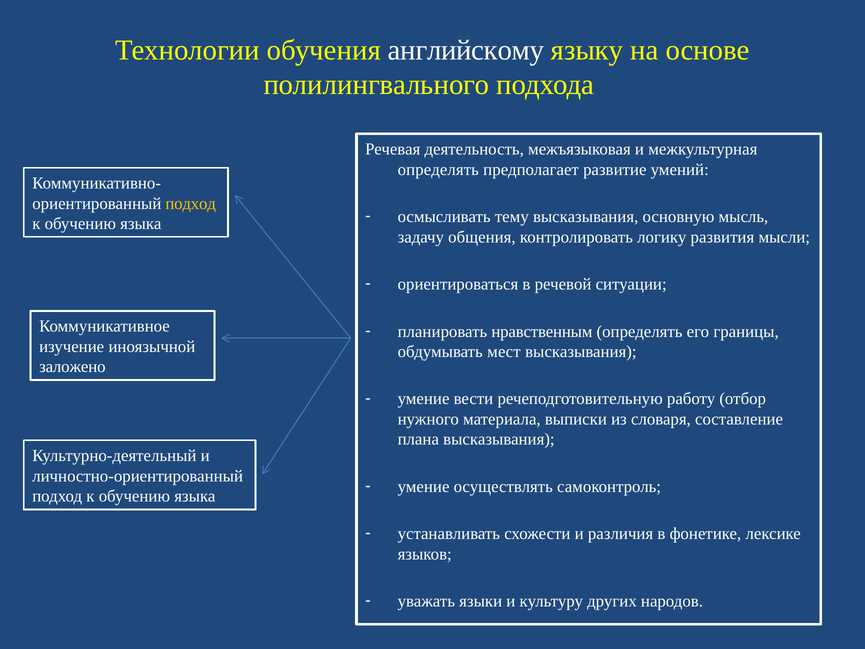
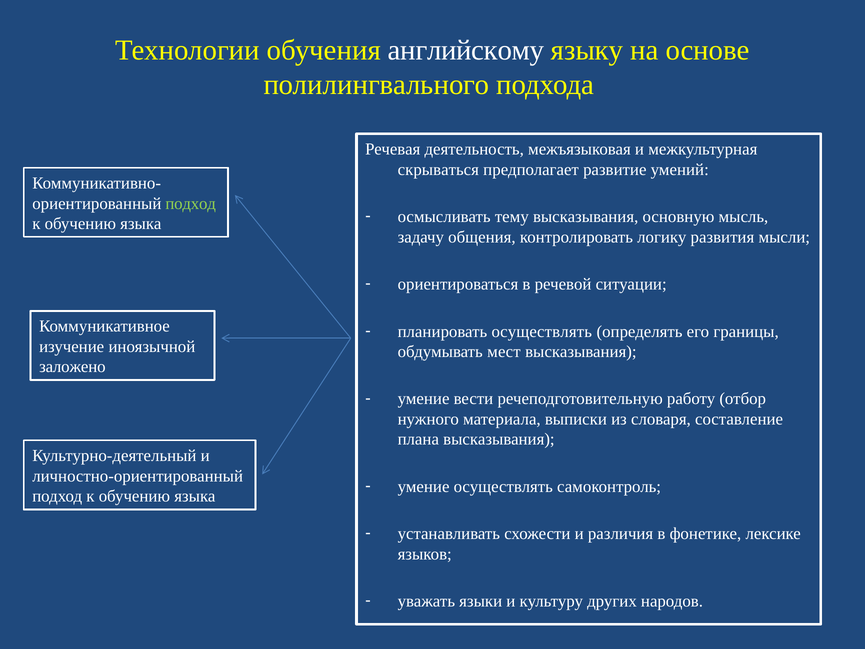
определять: определять -> скрываться (438, 169)
подход colour: yellow -> light green (191, 203)
планировать нравственным: нравственным -> осуществлять (542, 331)
